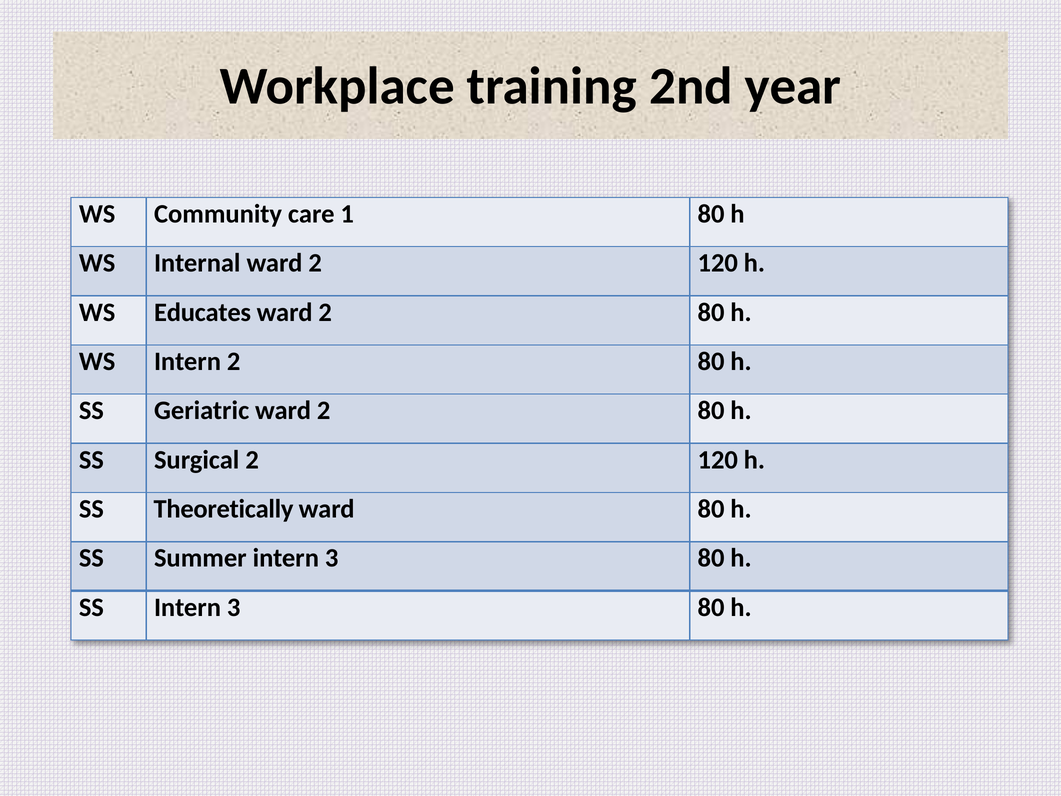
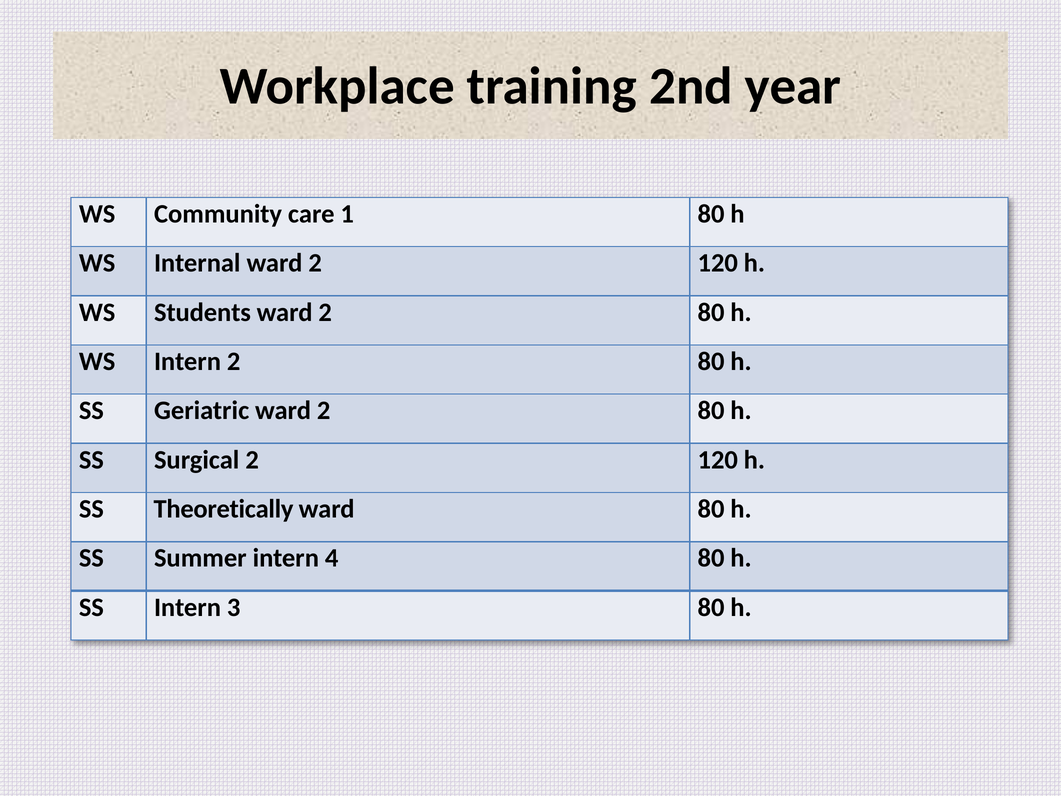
Educates: Educates -> Students (202, 312)
Summer intern 3: 3 -> 4 (332, 558)
